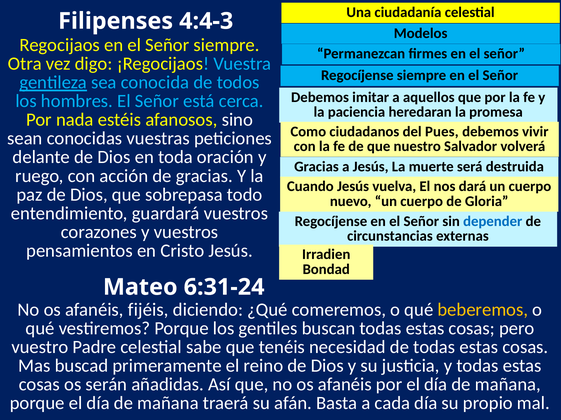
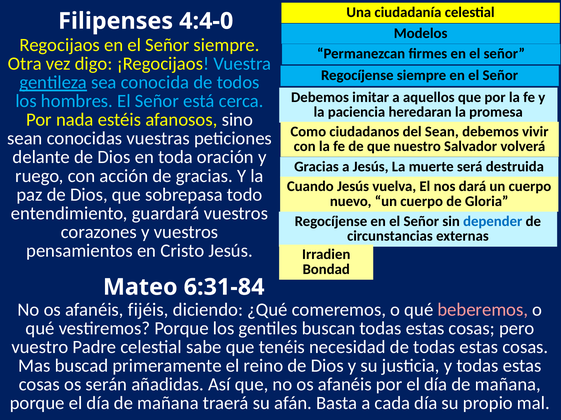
4:4-3: 4:4-3 -> 4:4-0 (206, 21)
del Pues: Pues -> Sean (442, 132)
6:31-24: 6:31-24 -> 6:31-84 (224, 288)
beberemos colour: yellow -> pink (483, 310)
